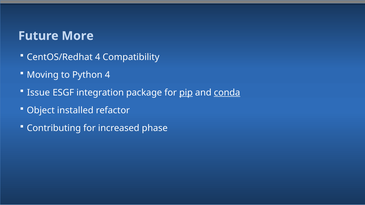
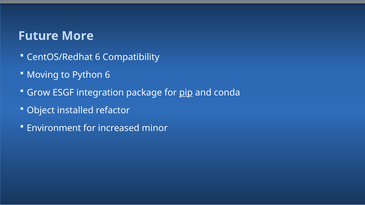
CentOS/Redhat 4: 4 -> 6 (98, 57)
Python 4: 4 -> 6 (107, 75)
Issue: Issue -> Grow (38, 93)
conda underline: present -> none (227, 93)
Contributing: Contributing -> Environment (54, 128)
phase: phase -> minor (155, 128)
